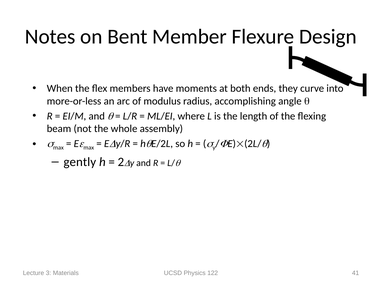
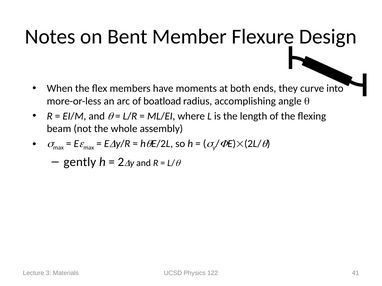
modulus: modulus -> boatload (162, 101)
